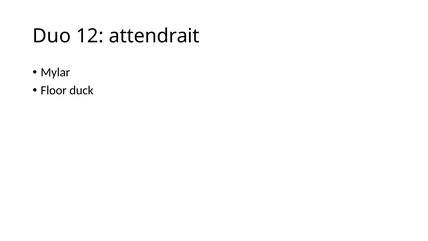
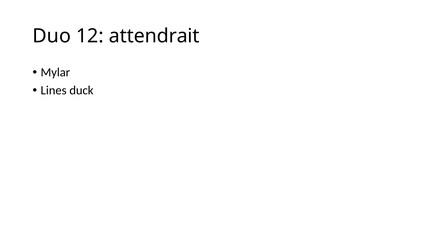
Floor: Floor -> Lines (54, 90)
